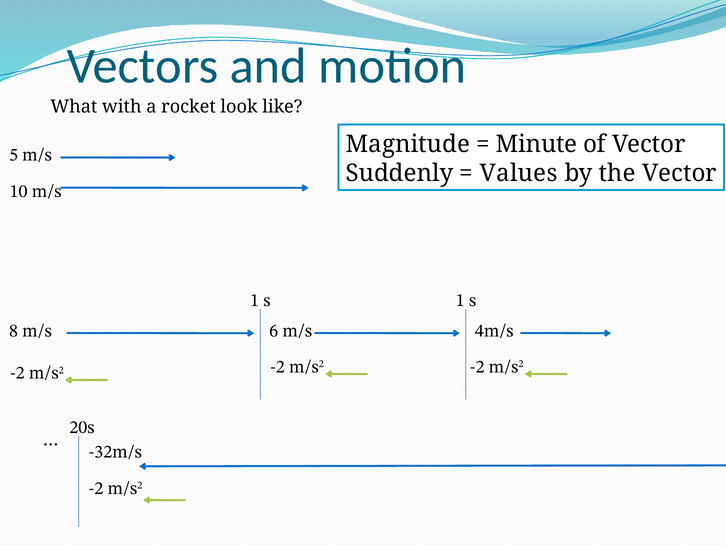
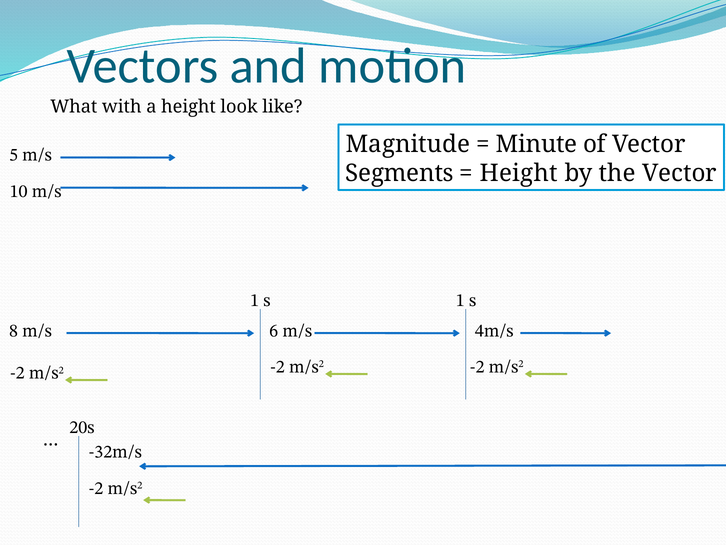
a rocket: rocket -> height (189, 106)
Suddenly: Suddenly -> Segments (400, 173)
Values: Values -> Height (519, 173)
